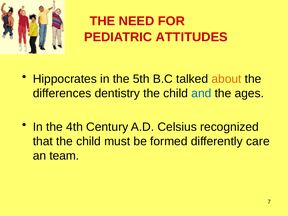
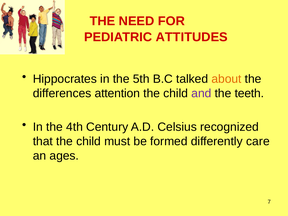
dentistry: dentistry -> attention (117, 93)
and colour: blue -> purple (201, 93)
ages: ages -> teeth (249, 93)
team: team -> ages (64, 156)
